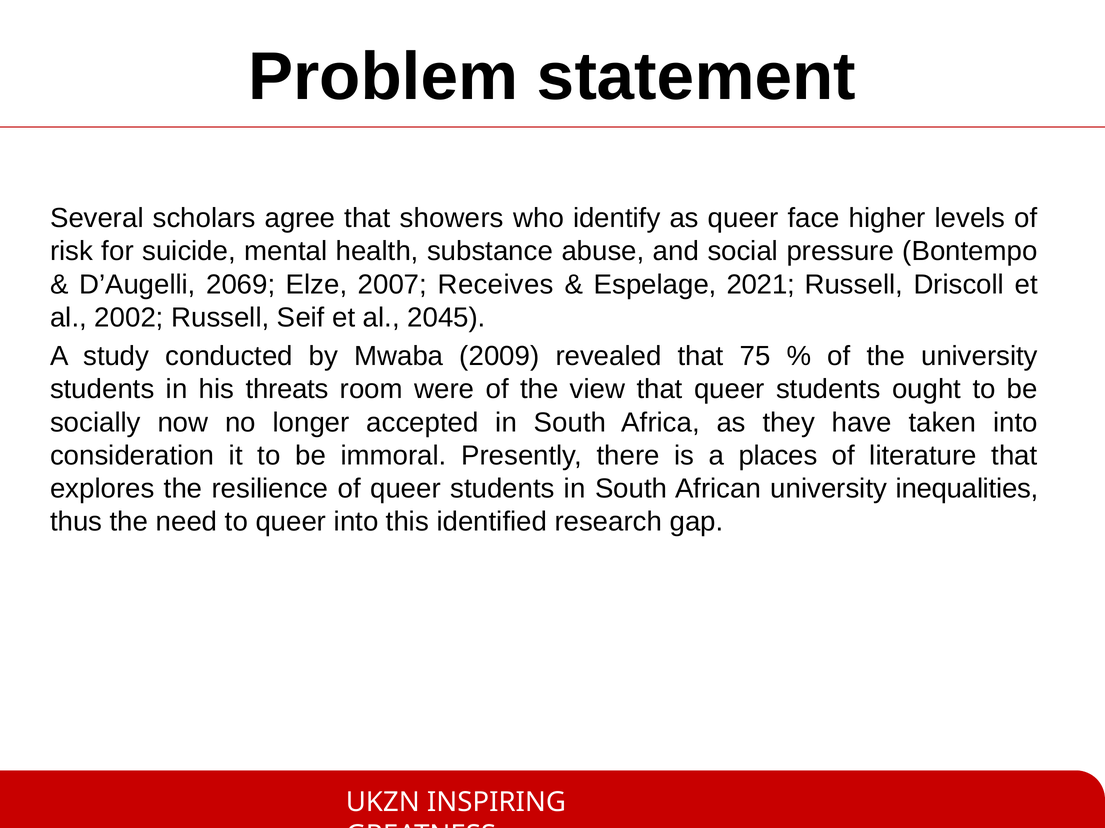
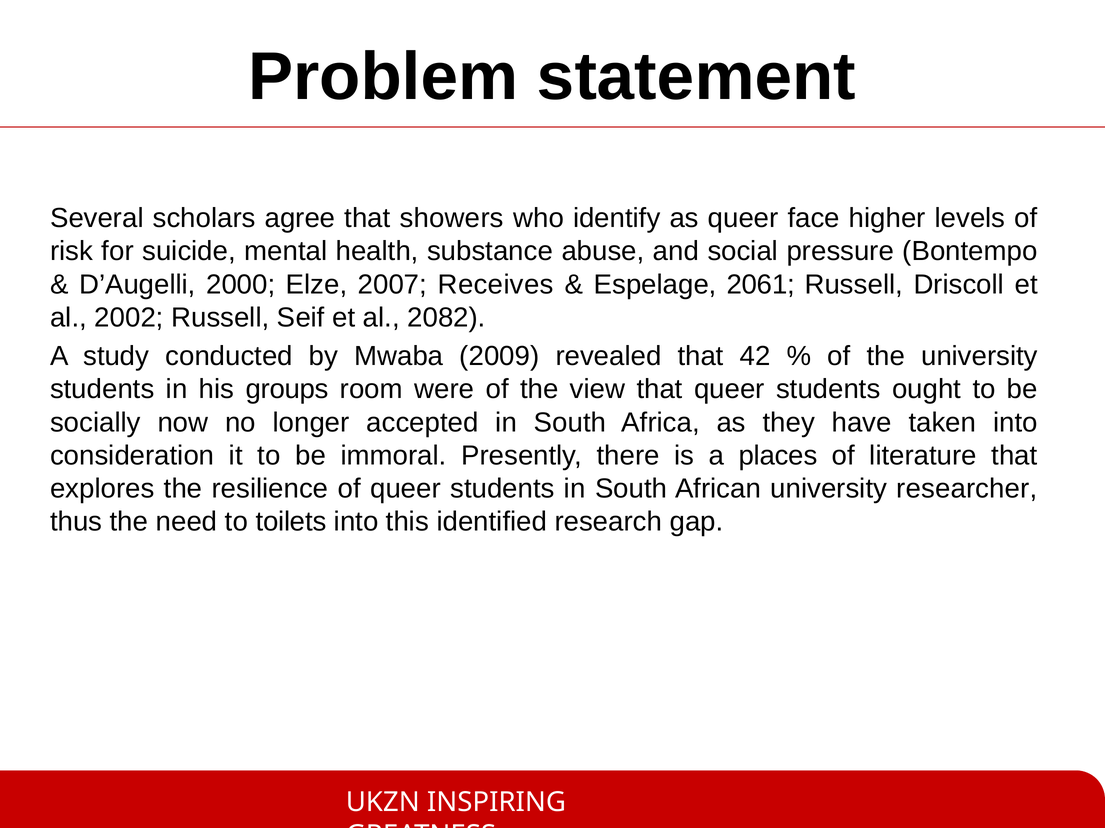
2069: 2069 -> 2000 (241, 285)
2021: 2021 -> 2061 (761, 285)
2045: 2045 -> 2082 (446, 318)
75: 75 -> 42 (755, 356)
threats: threats -> groups (287, 390)
inequalities: inequalities -> researcher (967, 489)
to queer: queer -> toilets (291, 522)
